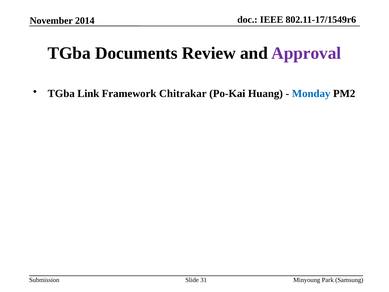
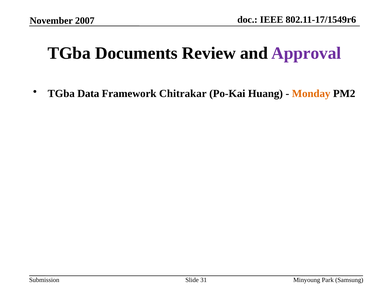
2014: 2014 -> 2007 (85, 21)
Link: Link -> Data (88, 93)
Monday colour: blue -> orange (311, 93)
